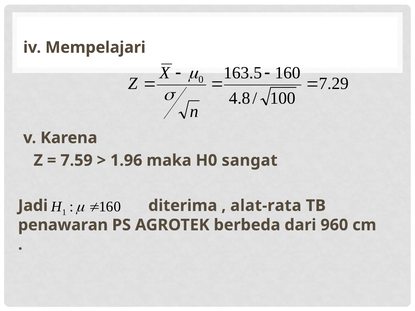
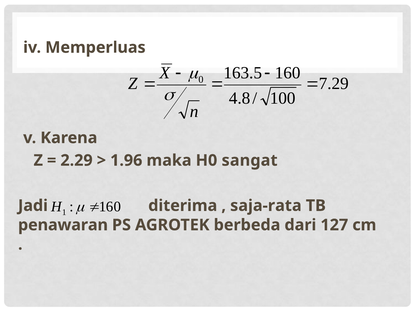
Mempelajari: Mempelajari -> Memperluas (95, 47)
7.59: 7.59 -> 2.29 (77, 161)
alat-rata: alat-rata -> saja-rata (266, 206)
960: 960 -> 127 (334, 225)
